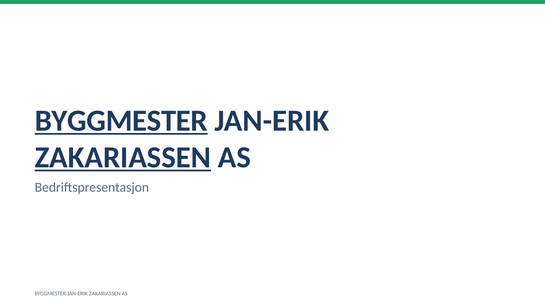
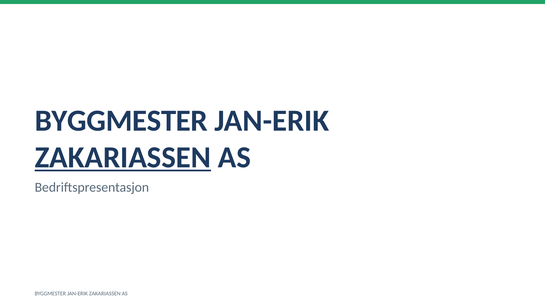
BYGGMESTER underline: present -> none (121, 121)
